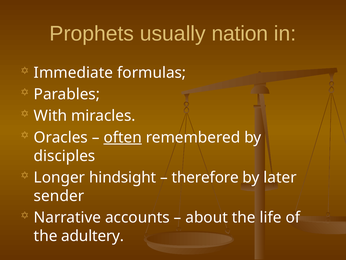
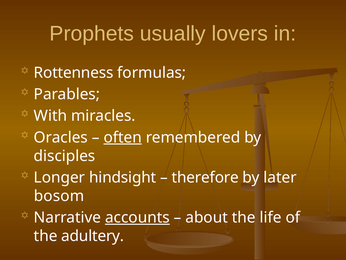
nation: nation -> lovers (240, 34)
Immediate: Immediate -> Rottenness (74, 73)
sender: sender -> bosom (59, 196)
accounts underline: none -> present (137, 217)
